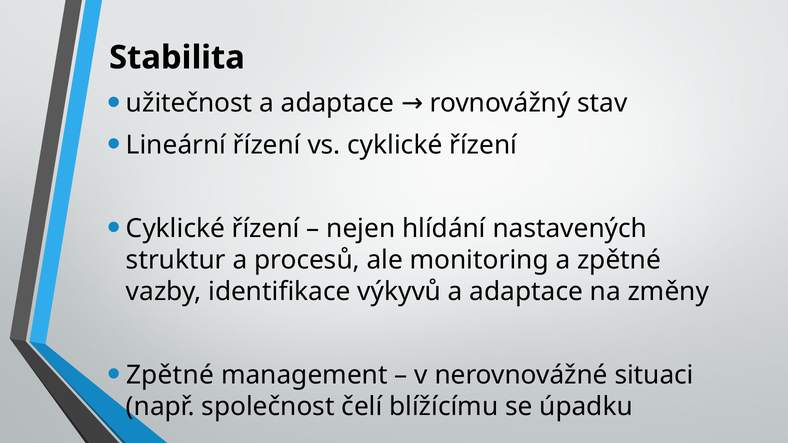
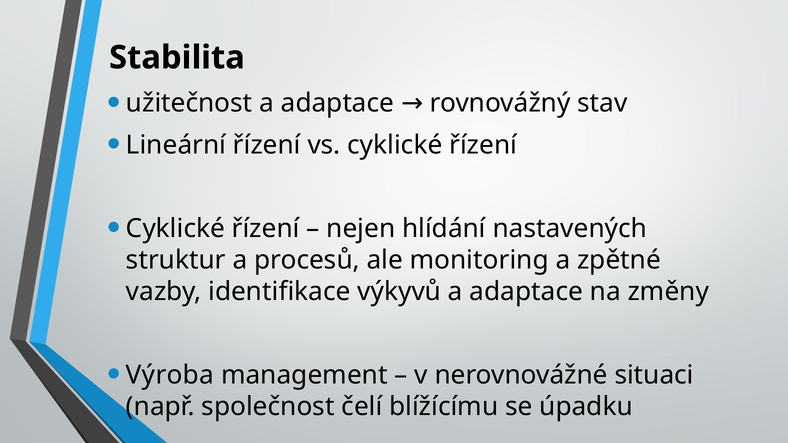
Zpětné: Zpětné -> Výroba (170, 375)
